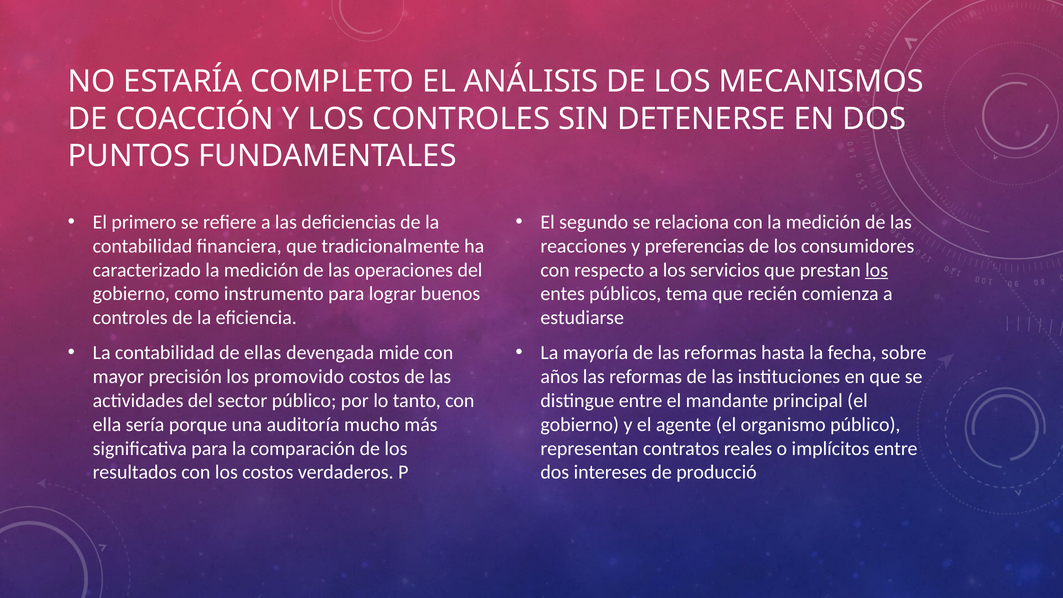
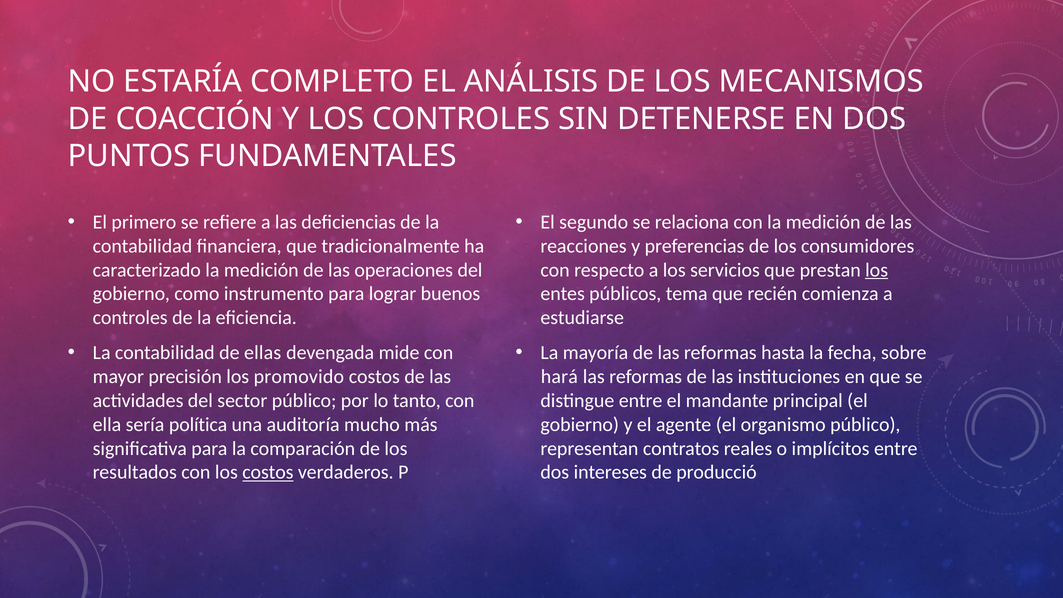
años: años -> hará (559, 377)
porque: porque -> política (198, 424)
costos underline: none -> present (268, 472)
